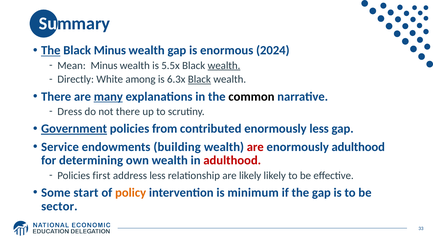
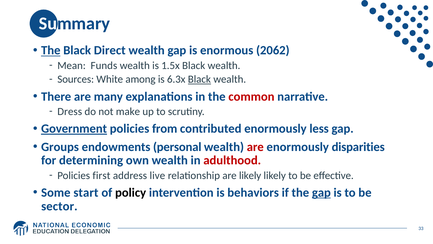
Black Minus: Minus -> Direct (110, 50)
2024: 2024 -> 2062 (273, 50)
Mean Minus: Minus -> Funds (104, 65)
5.5x: 5.5x -> 1.5x (171, 65)
wealth underline: present -> none (224, 65)
Directly: Directly -> Sources (76, 79)
many underline: present -> none (108, 96)
common colour: black -> red (251, 96)
not there: there -> make (128, 111)
Service: Service -> Groups (60, 147)
building: building -> personal (177, 147)
enormously adulthood: adulthood -> disparities (358, 147)
address less: less -> live (157, 175)
policy colour: orange -> black (131, 192)
minimum: minimum -> behaviors (253, 192)
gap underline: none -> present (321, 192)
